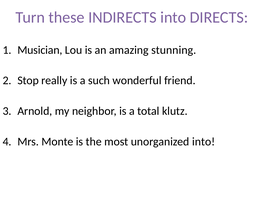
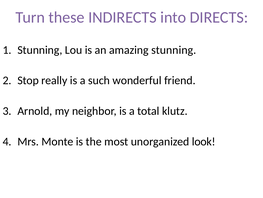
Musician: Musician -> Stunning (40, 50)
unorganized into: into -> look (204, 141)
